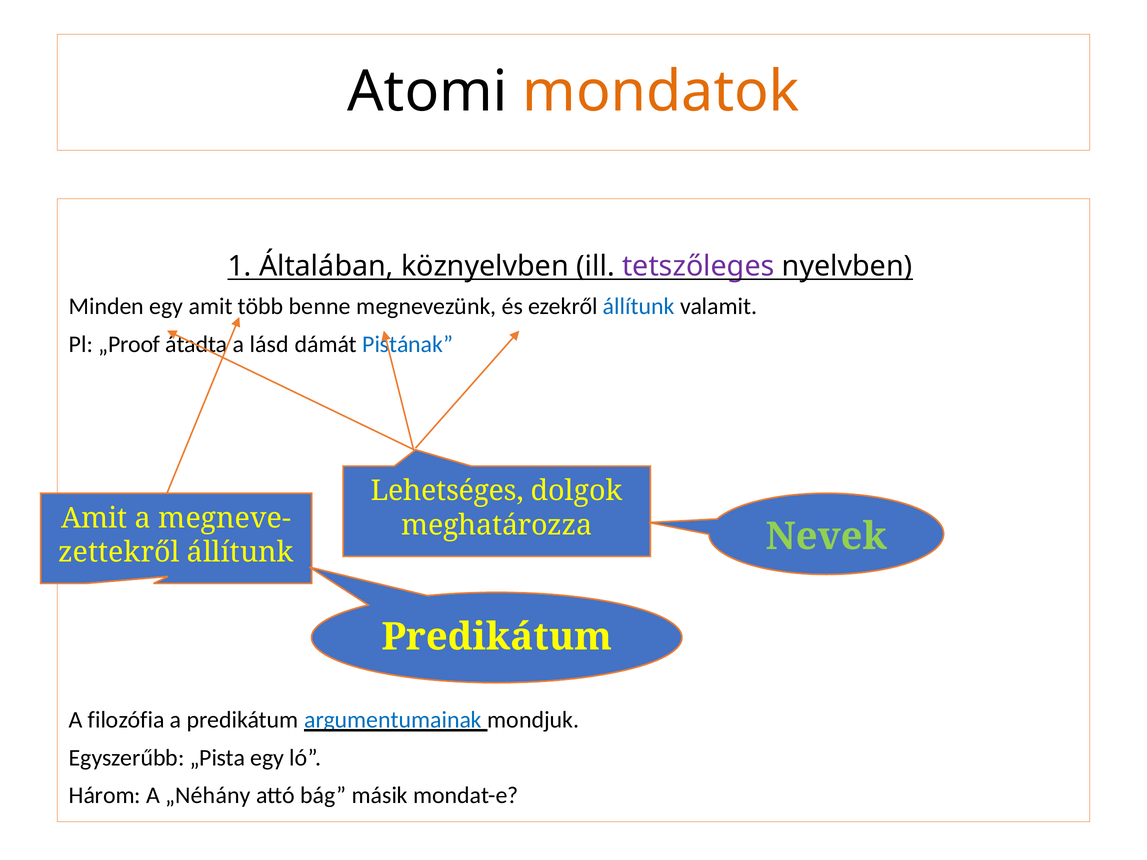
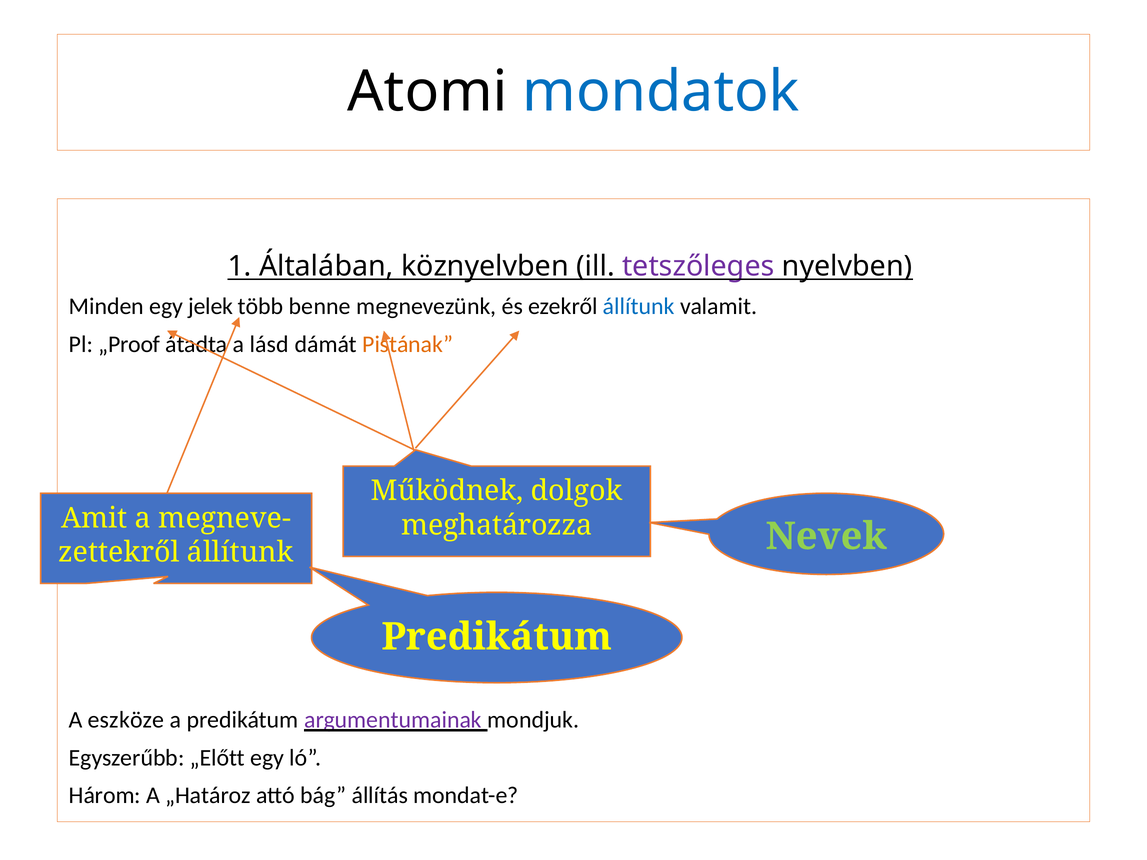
mondatok colour: orange -> blue (661, 92)
egy amit: amit -> jelek (211, 307)
Pistának colour: blue -> orange (408, 344)
Lehetséges: Lehetséges -> Működnek (447, 491)
filozófia: filozófia -> eszköze (126, 720)
argumentumainak colour: blue -> purple (393, 720)
„Pista: „Pista -> „Előtt (217, 758)
„Néhány: „Néhány -> „Határoz (208, 796)
másik: másik -> állítás (380, 796)
